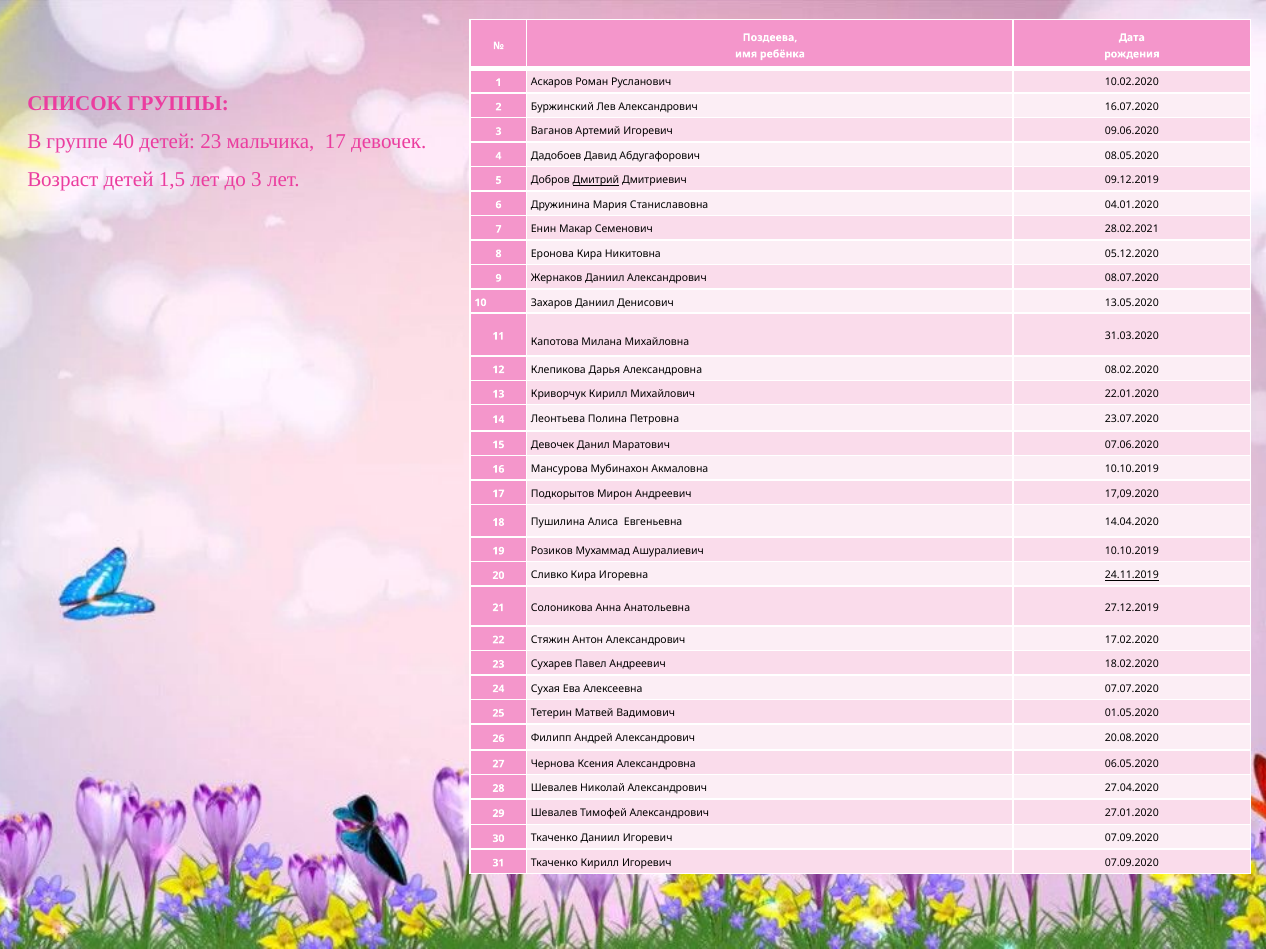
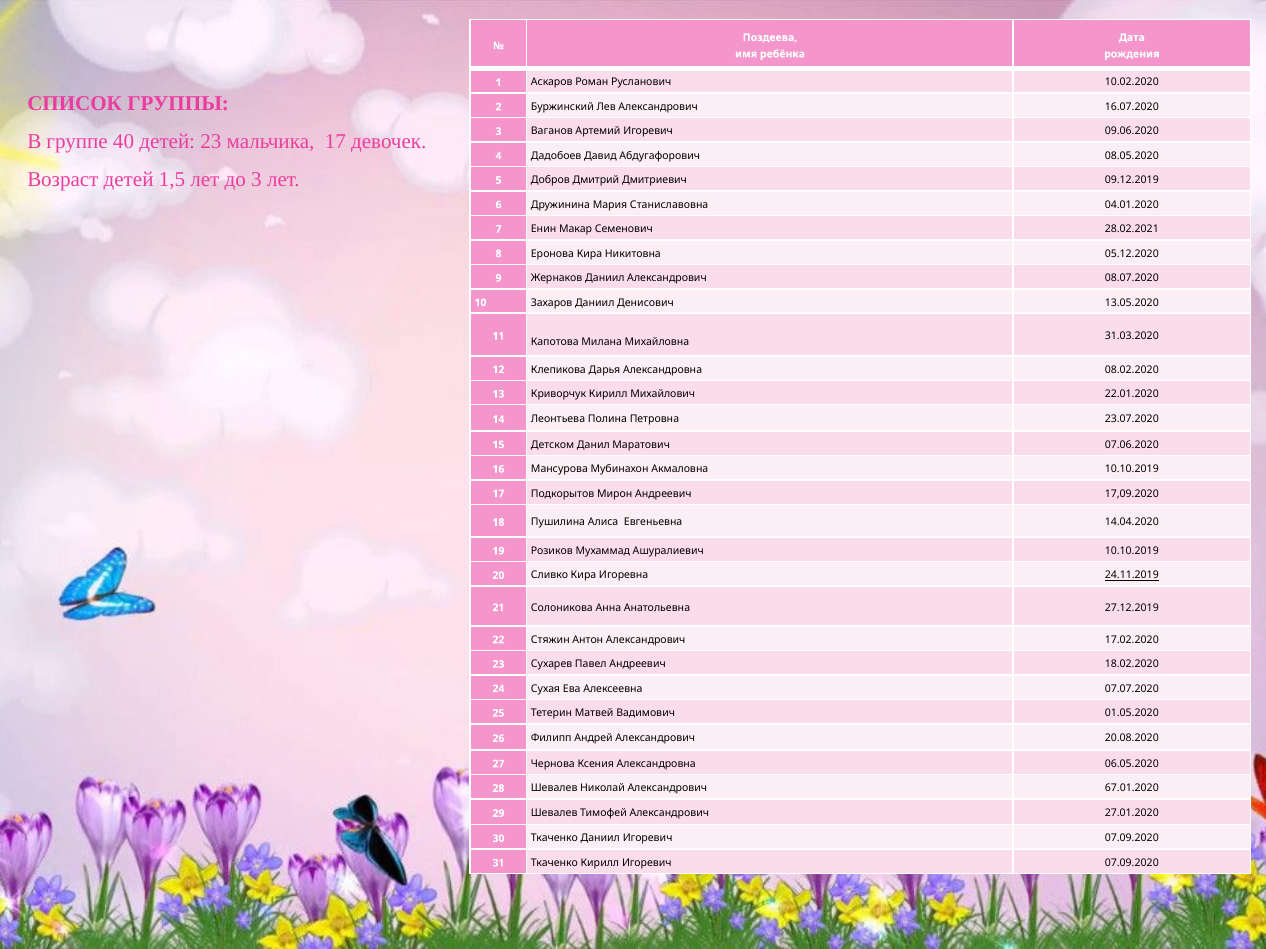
Дмитрий underline: present -> none (596, 180)
15 Девочек: Девочек -> Детском (553, 445)
27.04.2020: 27.04.2020 -> 67.01.2020 (1132, 789)
